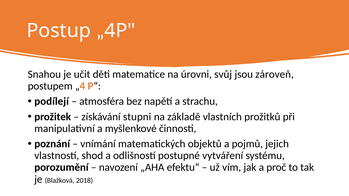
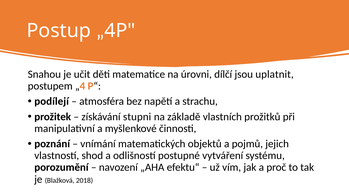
svůj: svůj -> dílčí (223, 74)
zároveň: zároveň -> uplatnit (275, 74)
